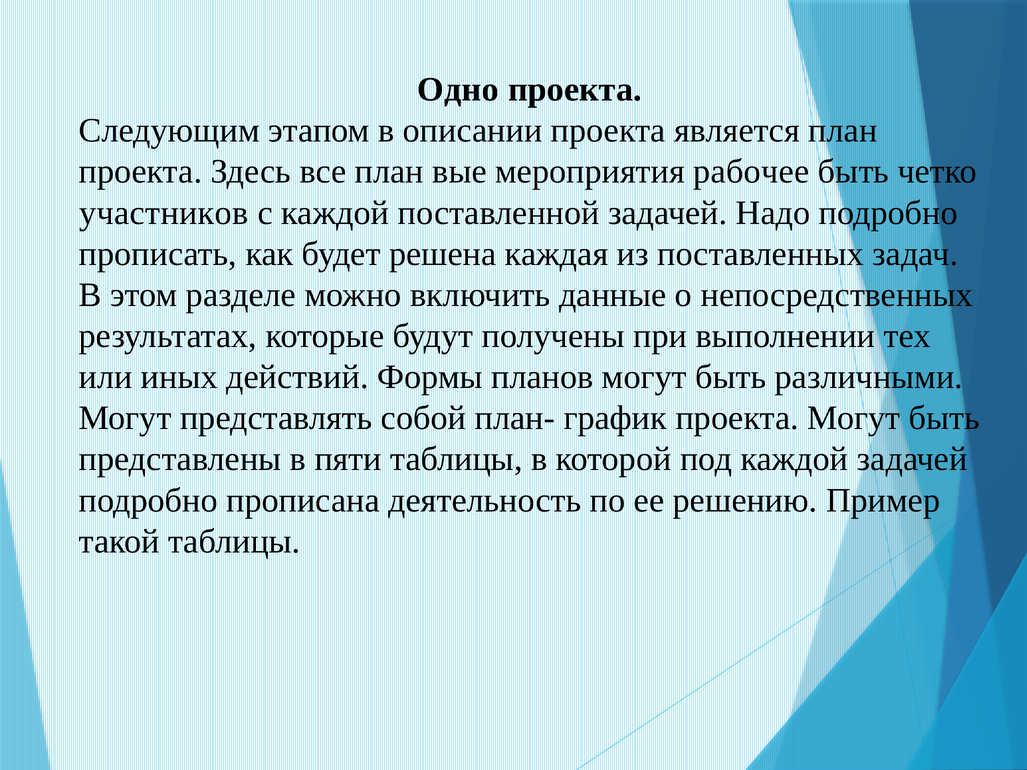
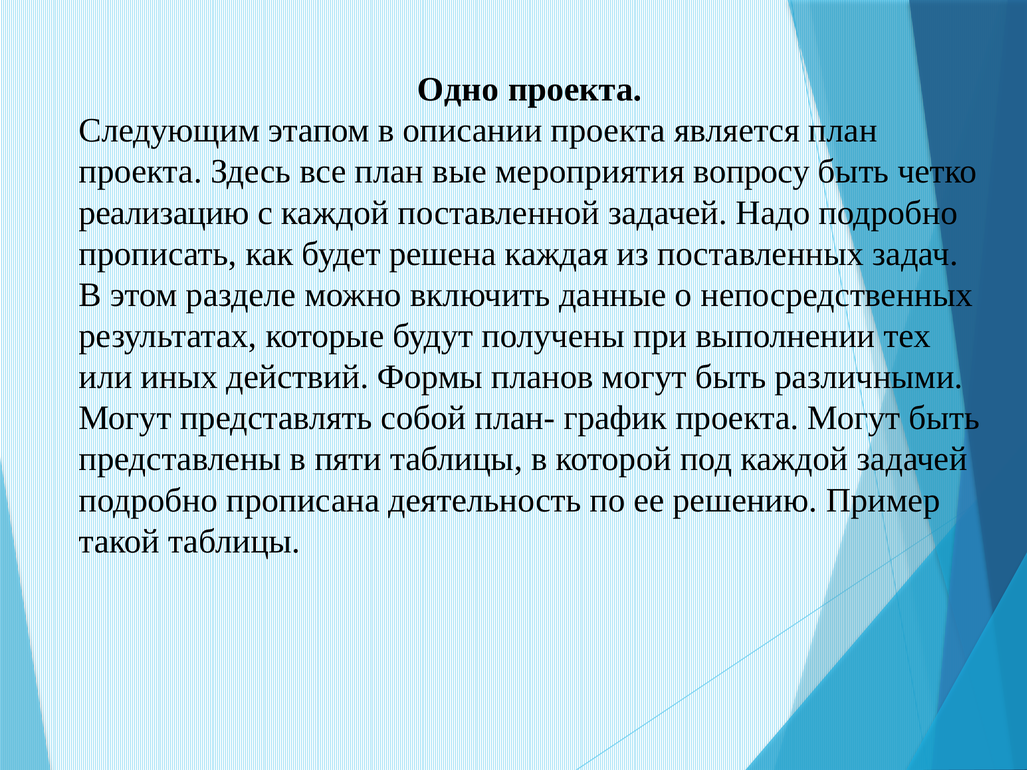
рабочее: рабочее -> вопросу (752, 172)
участников: участников -> реализацию (164, 213)
